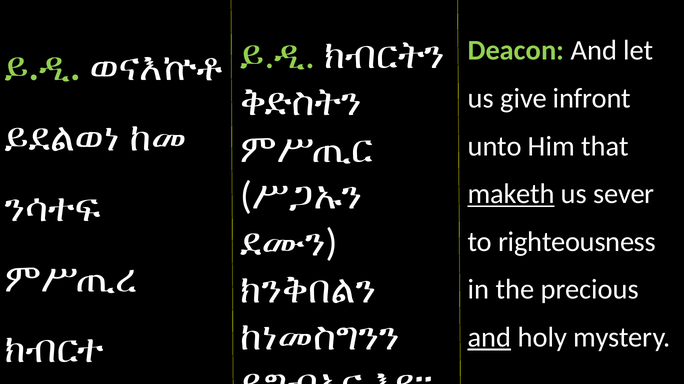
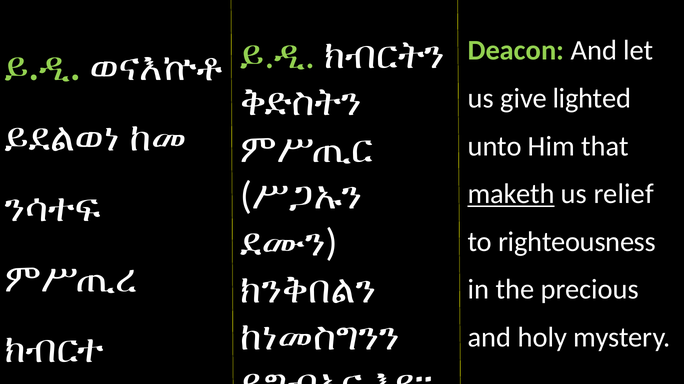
infront: infront -> lighted (592, 99)
sever: sever -> relief (624, 194)
and underline: present -> none (489, 338)
